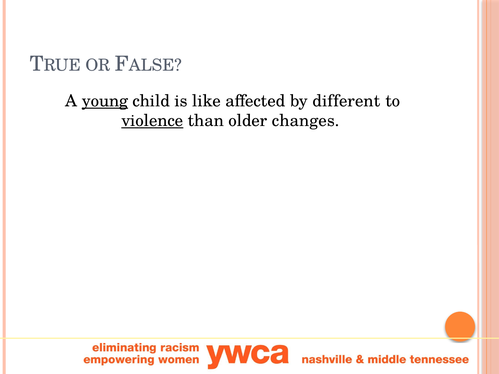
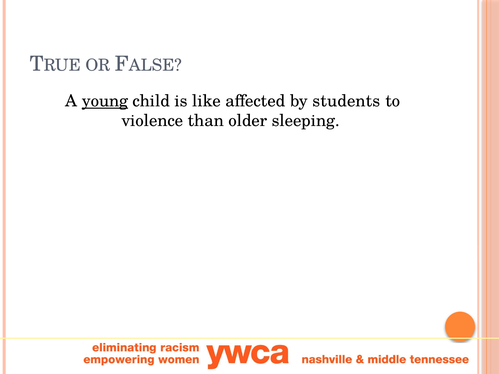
different: different -> students (346, 101)
violence underline: present -> none (152, 121)
changes: changes -> sleeping (306, 121)
